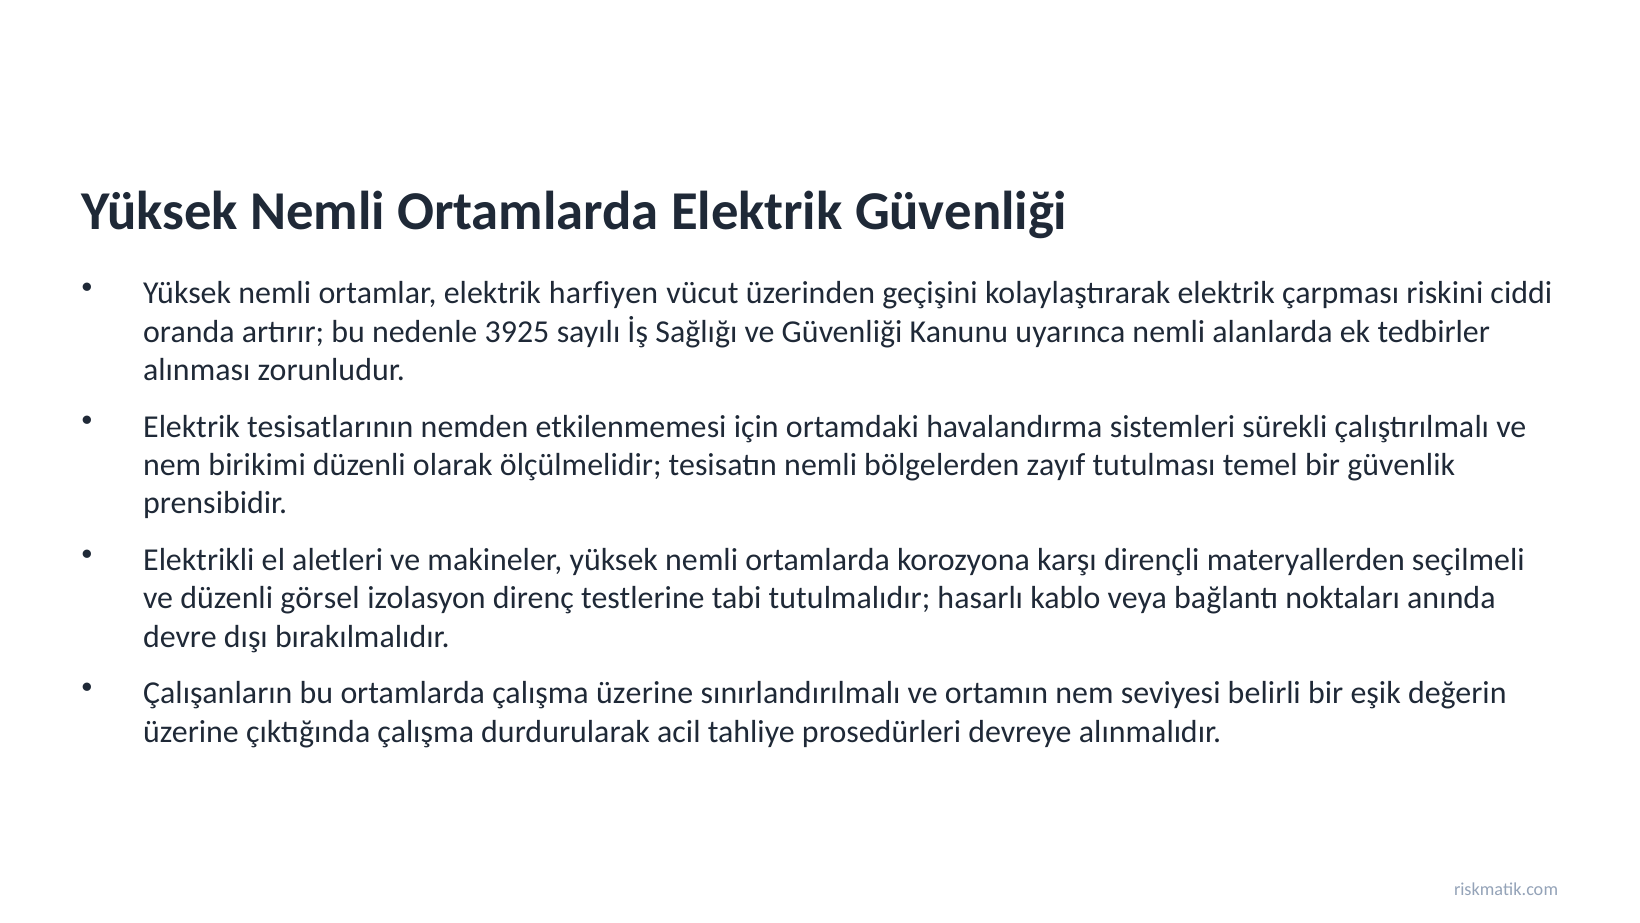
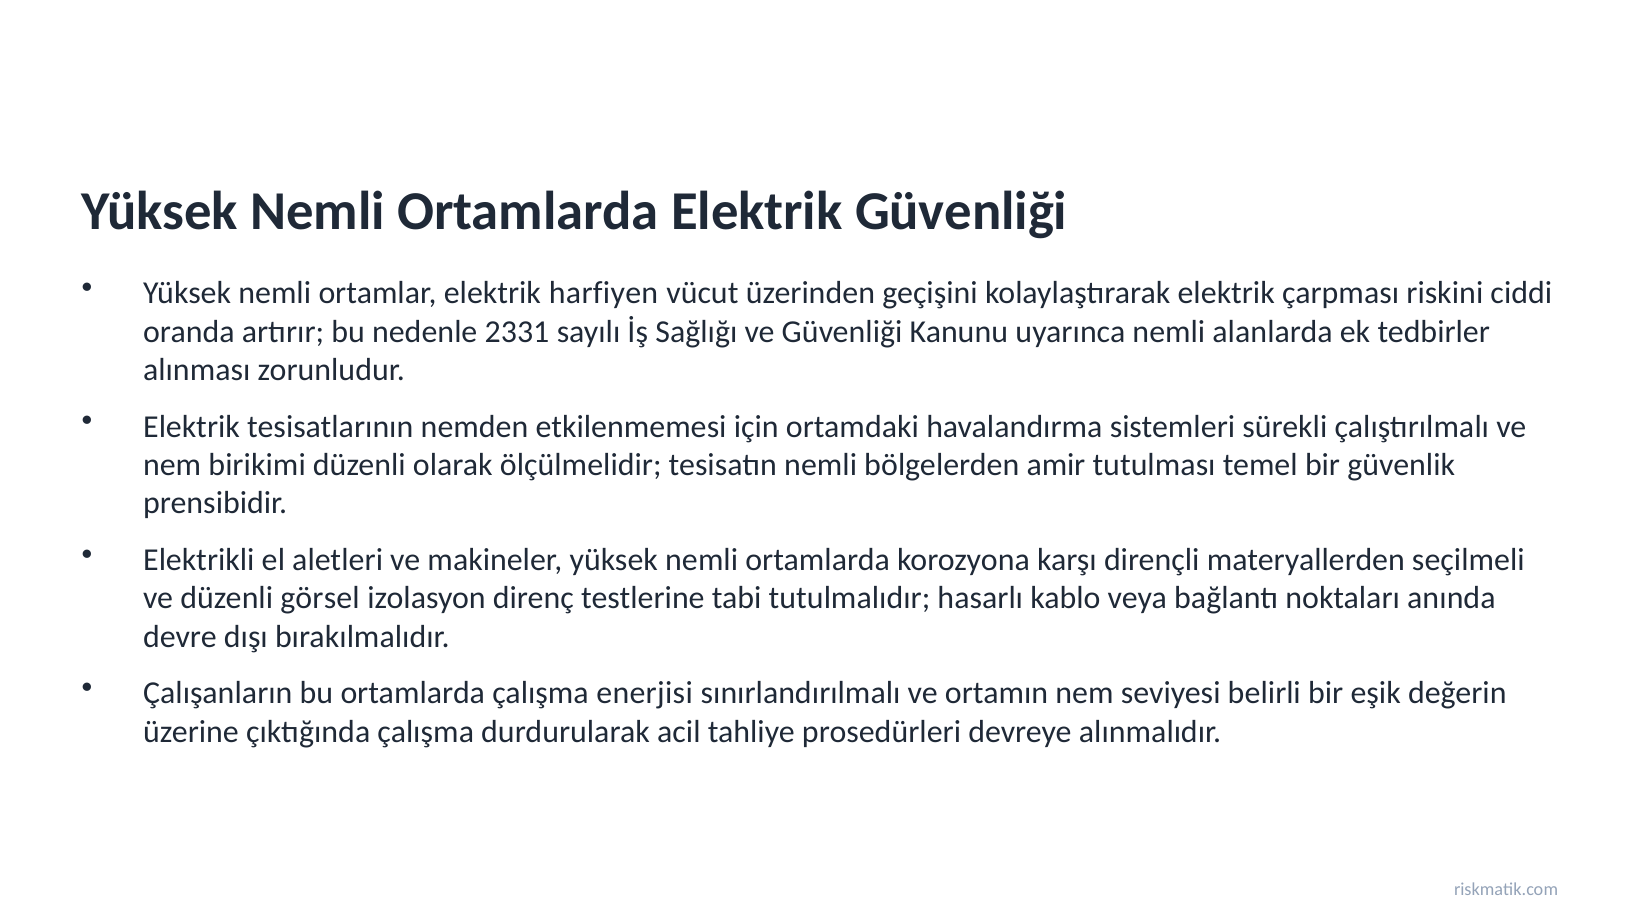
3925: 3925 -> 2331 (517, 331)
zayıf: zayıf -> amir (1056, 465)
çalışma üzerine: üzerine -> enerjisi (645, 693)
